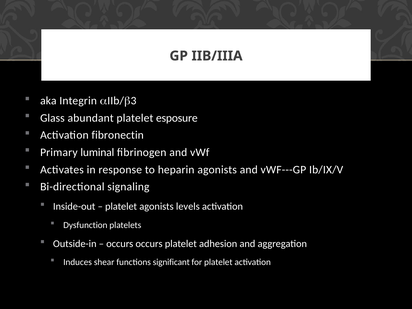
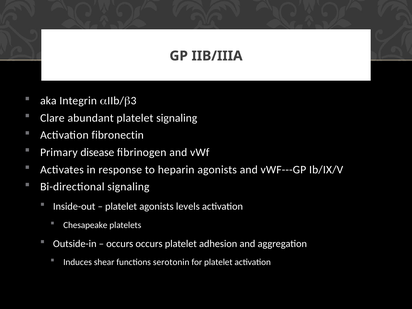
Glass: Glass -> Clare (52, 118)
platelet esposure: esposure -> signaling (177, 118)
luminal: luminal -> disease (97, 152)
Dysfunction: Dysfunction -> Chesapeake (85, 225)
significant: significant -> serotonin (171, 262)
